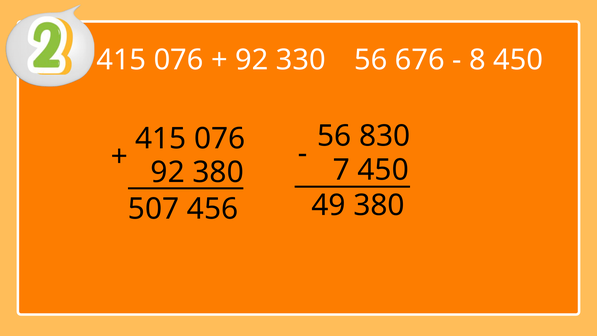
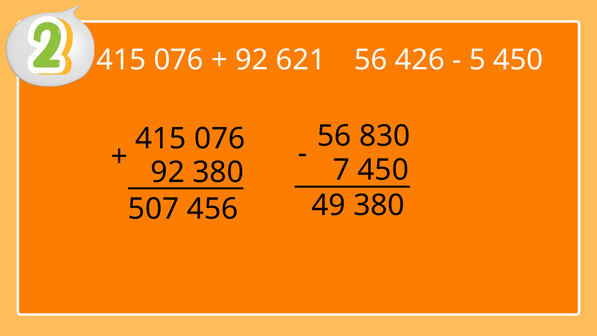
330: 330 -> 621 (301, 60)
676: 676 -> 426 (420, 60)
8: 8 -> 5 (477, 60)
